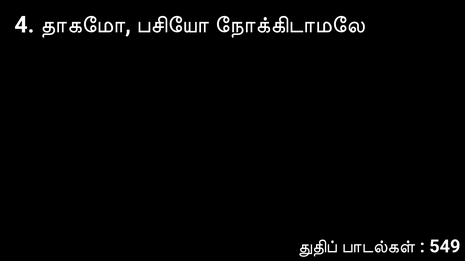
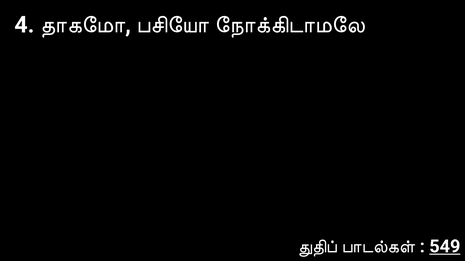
549 underline: none -> present (445, 247)
